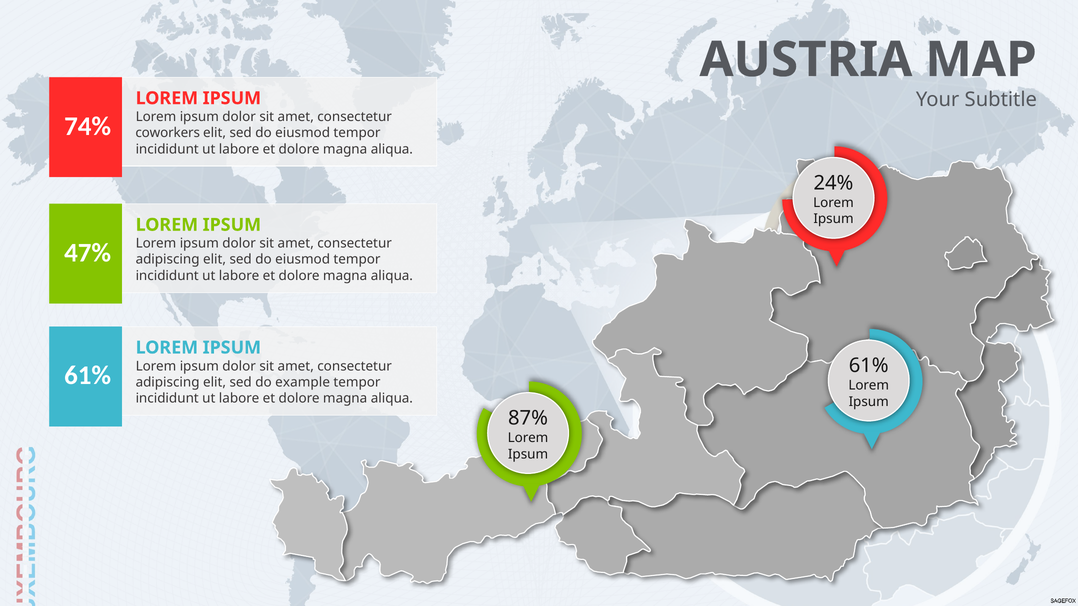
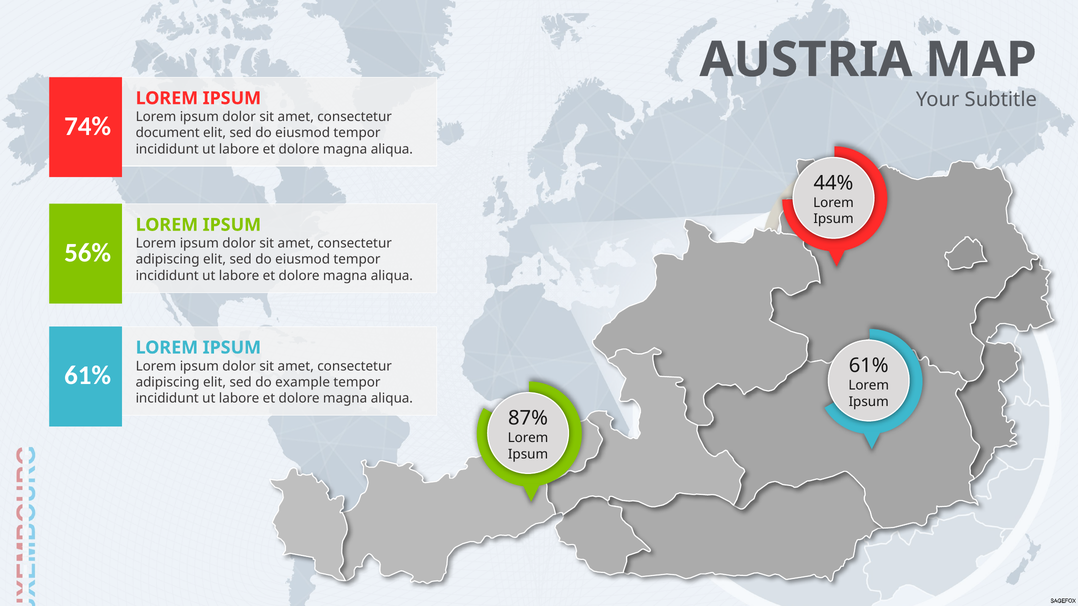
coworkers: coworkers -> document (168, 133)
24%: 24% -> 44% (833, 183)
47%: 47% -> 56% (88, 253)
